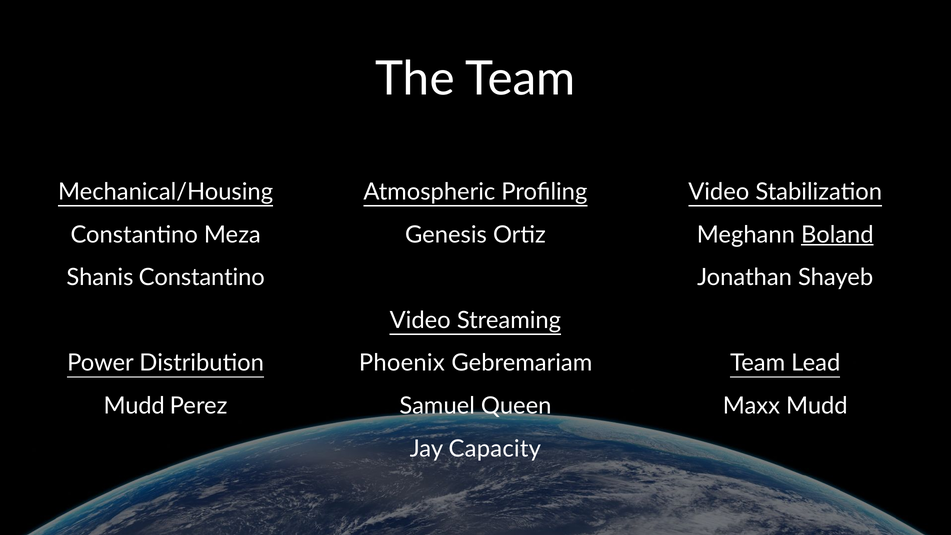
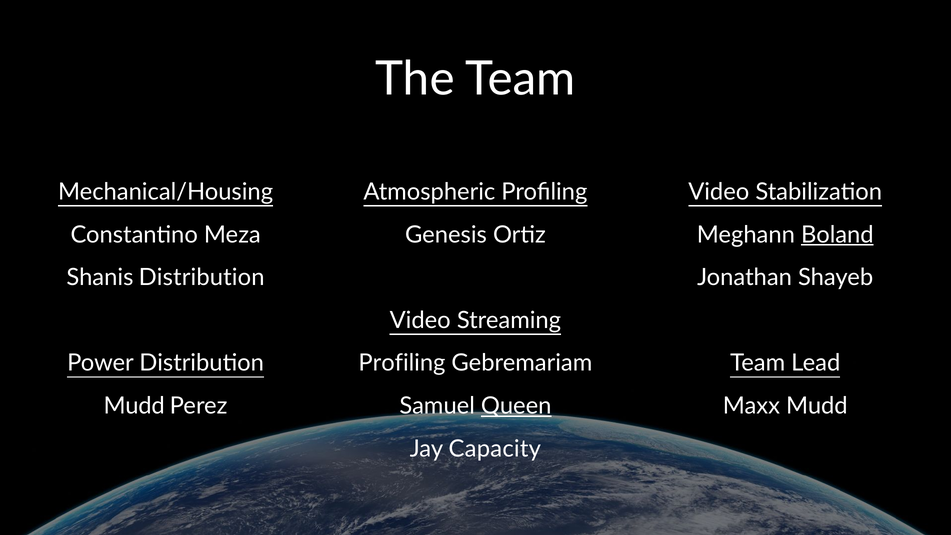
Shanis Constantino: Constantino -> Distribution (202, 277)
Phoenix: Phoenix -> Profiling (402, 363)
Queen underline: none -> present (516, 406)
